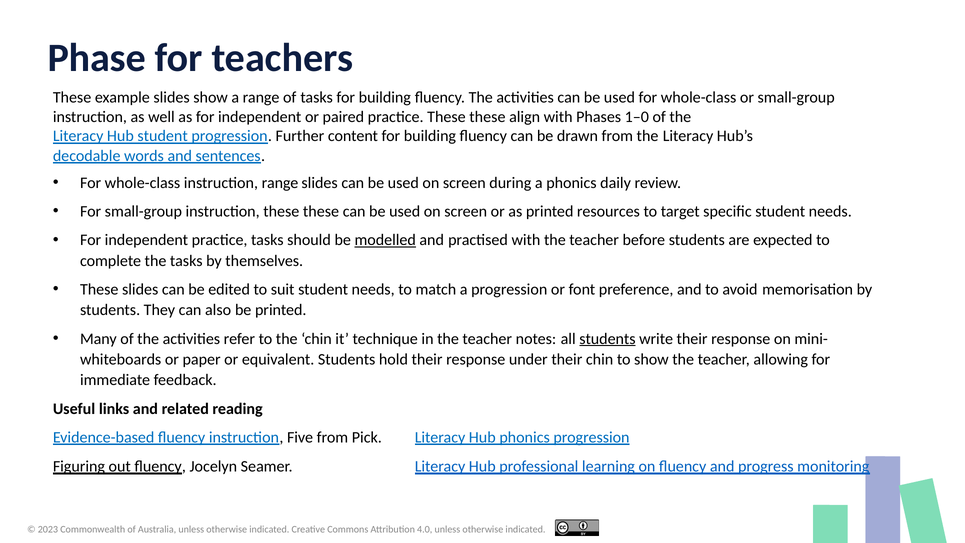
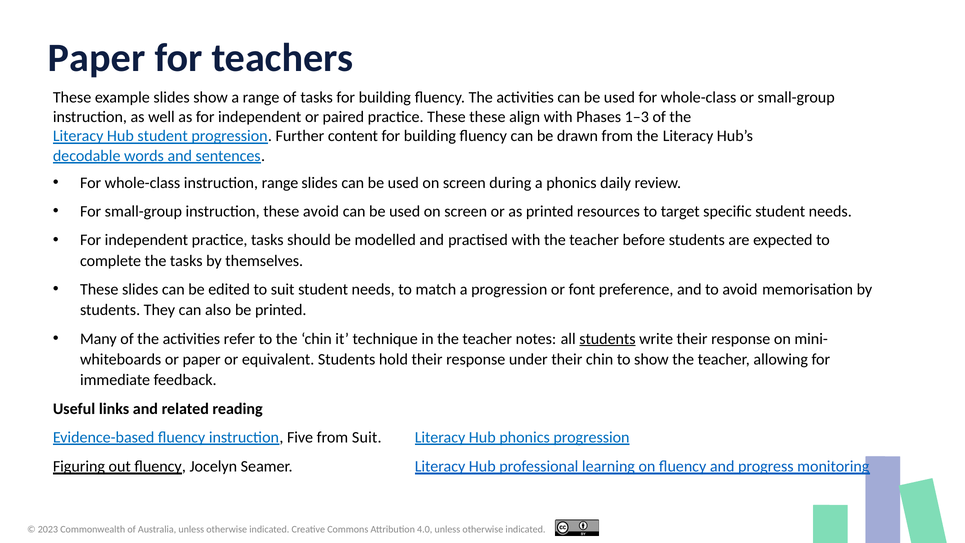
Phase: Phase -> Paper (97, 58)
1–0: 1–0 -> 1–3 (637, 117)
instruction these these: these -> avoid (321, 211)
modelled underline: present -> none (385, 240)
from Pick: Pick -> Suit (367, 437)
